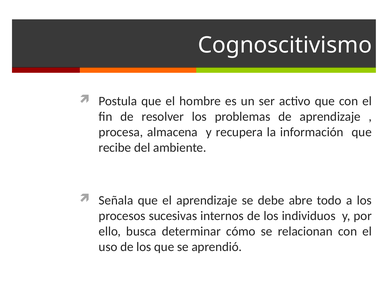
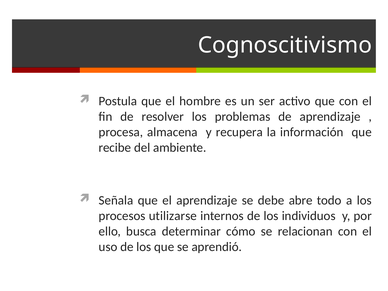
sucesivas: sucesivas -> utilizarse (173, 216)
